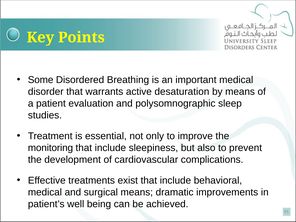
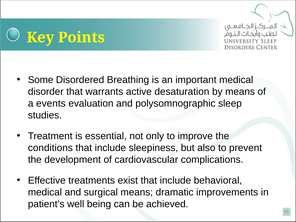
patient: patient -> events (51, 103)
monitoring: monitoring -> conditions (50, 148)
